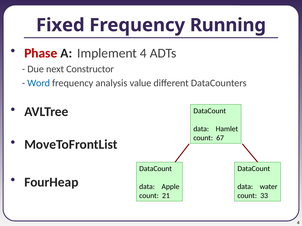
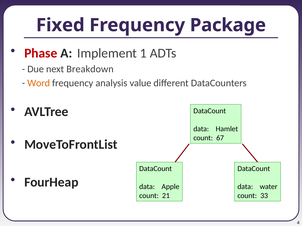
Running: Running -> Package (228, 25)
Implement 4: 4 -> 1 (143, 53)
Constructor: Constructor -> Breakdown (90, 69)
Word colour: blue -> orange (39, 83)
